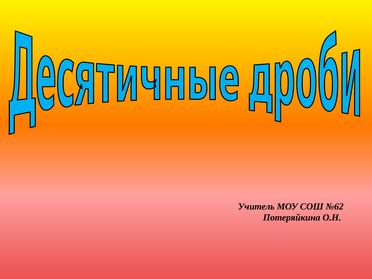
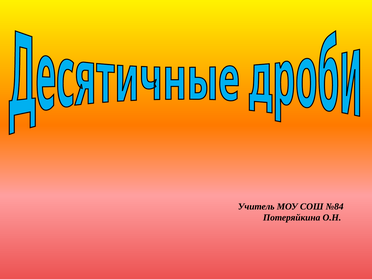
№62: №62 -> №84 (335, 206)
